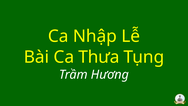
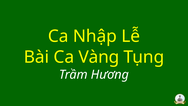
Thưa: Thưa -> Vàng (99, 57)
